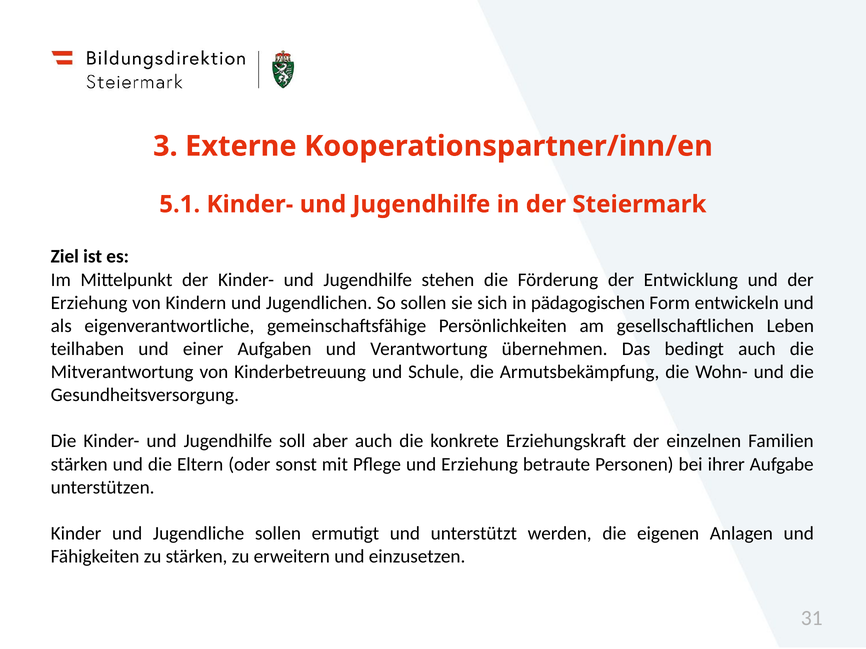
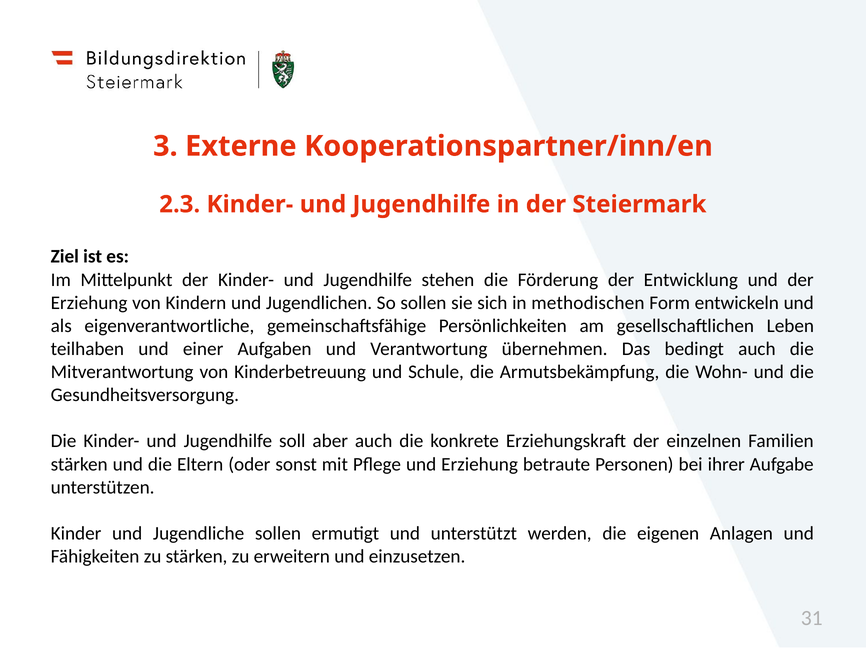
5.1: 5.1 -> 2.3 (180, 204)
pädagogischen: pädagogischen -> methodischen (588, 303)
